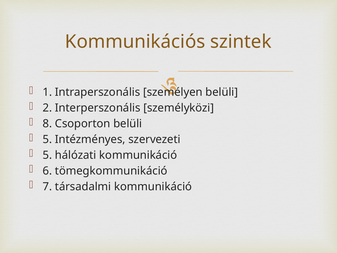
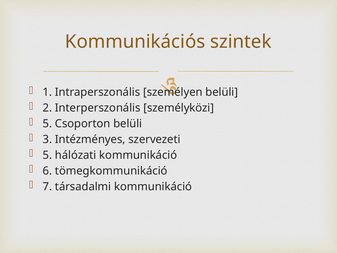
8: 8 -> 5 (47, 124)
5: 5 -> 3 (47, 139)
